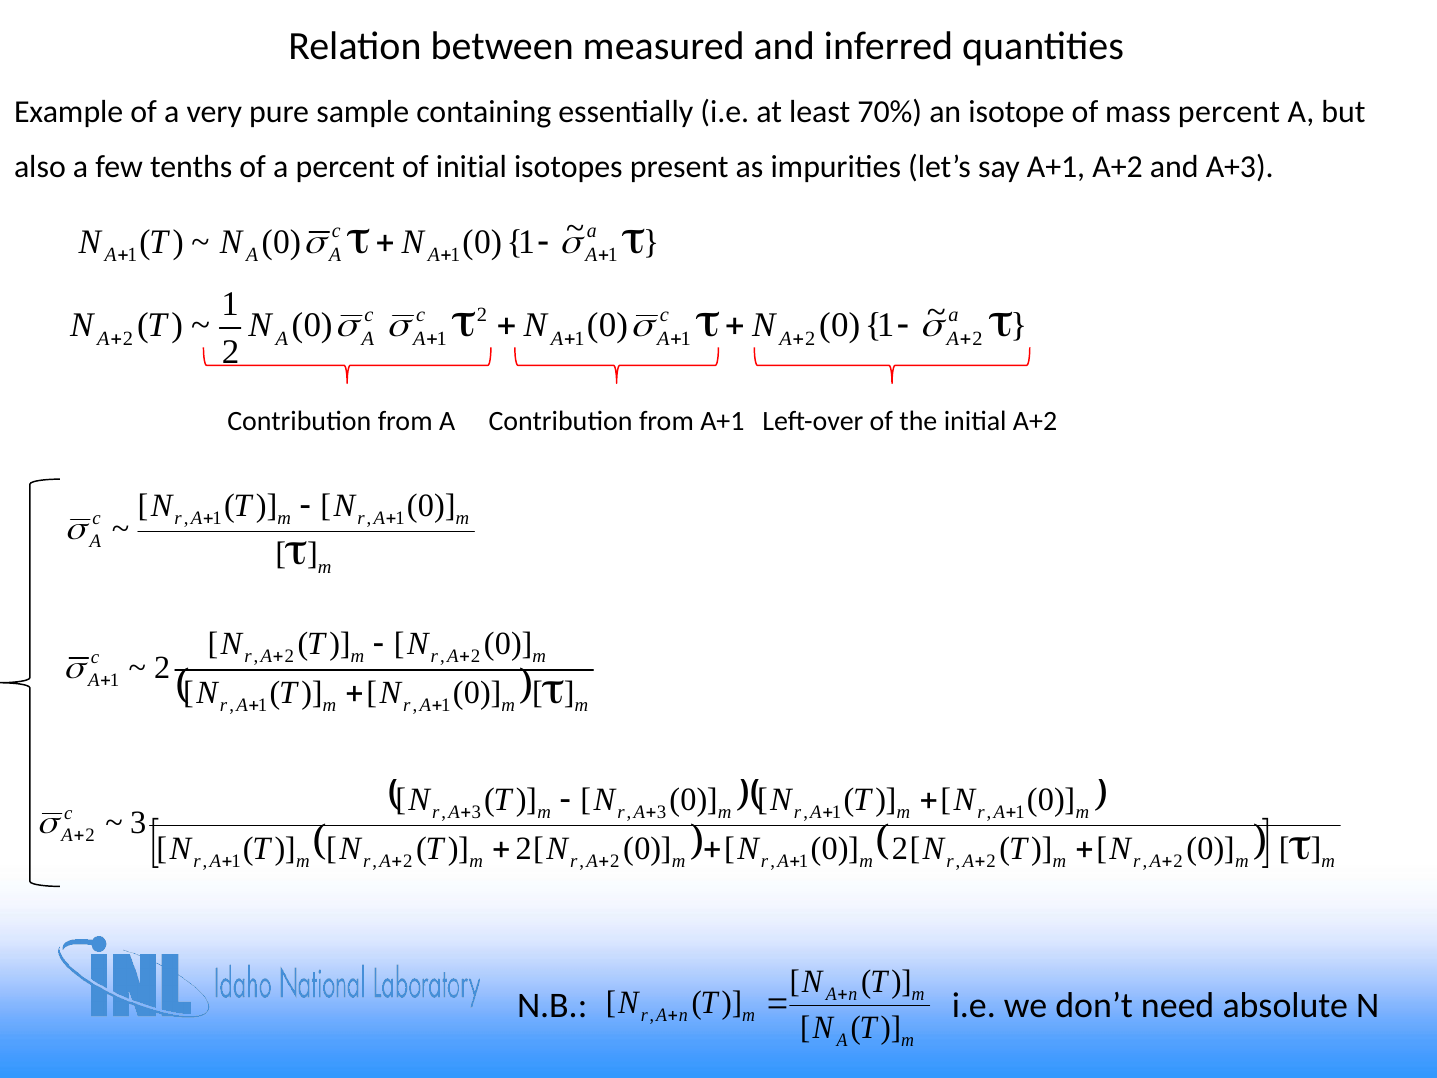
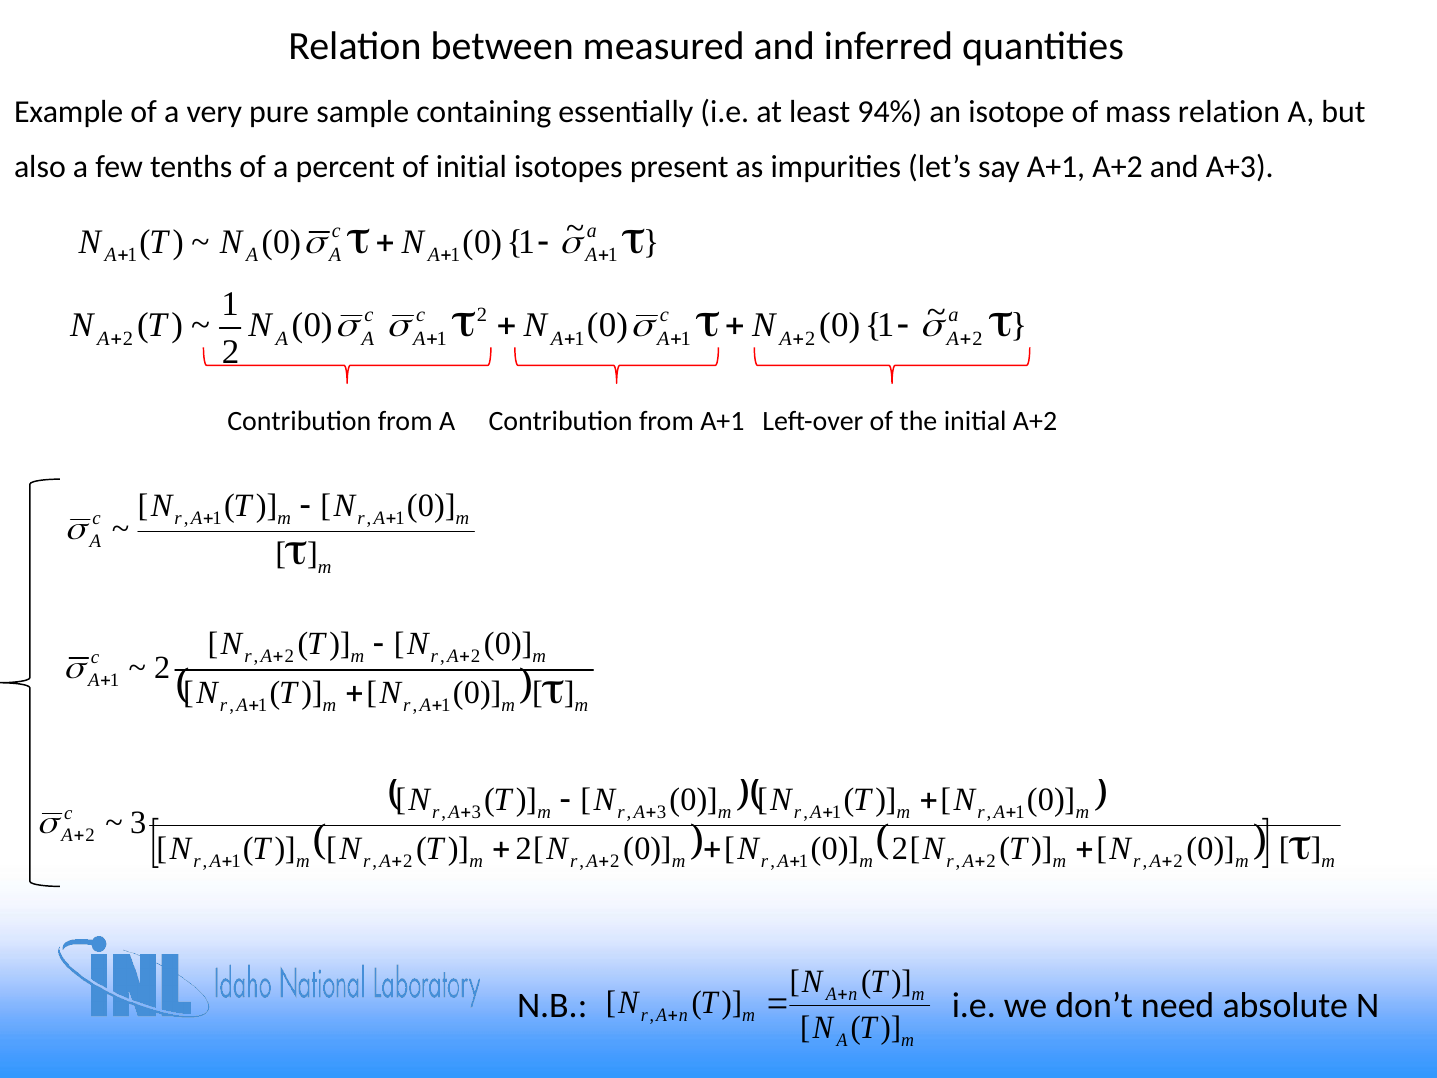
70%: 70% -> 94% (890, 112)
mass percent: percent -> relation (1229, 112)
